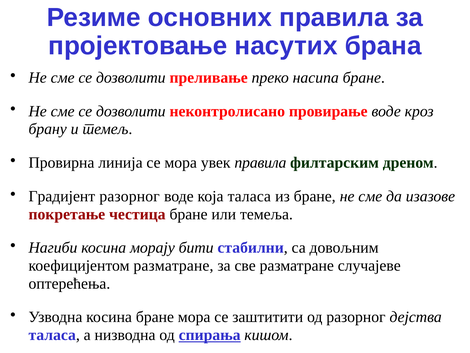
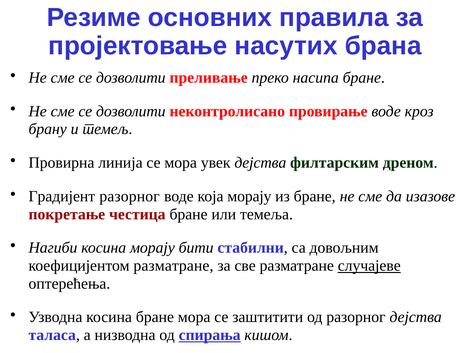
увек правила: правила -> дејства (260, 162)
која таласа: таласа -> морају (249, 196)
случајеве underline: none -> present (369, 265)
